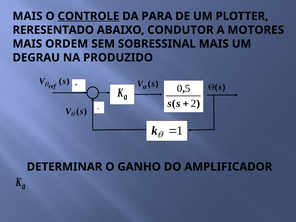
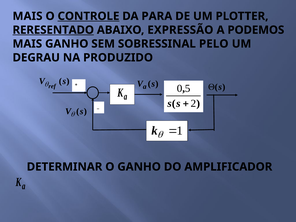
RERESENTADO underline: none -> present (53, 30)
CONDUTOR: CONDUTOR -> EXPRESSÃO (180, 30)
MOTORES: MOTORES -> PODEMOS (256, 30)
MAIS ORDEM: ORDEM -> GANHO (67, 44)
SOBRESSINAL MAIS: MAIS -> PELO (214, 44)
